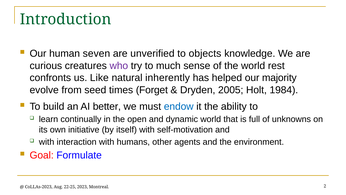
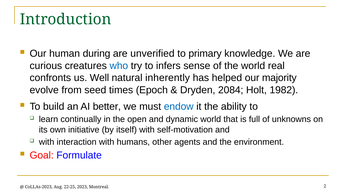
seven: seven -> during (97, 53)
objects: objects -> primary (205, 53)
who colour: purple -> blue (119, 66)
much: much -> infers (168, 66)
rest: rest -> real (276, 66)
Like: Like -> Well (99, 78)
Forget: Forget -> Epoch (152, 90)
2005: 2005 -> 2084 (231, 90)
1984: 1984 -> 1982 (284, 90)
